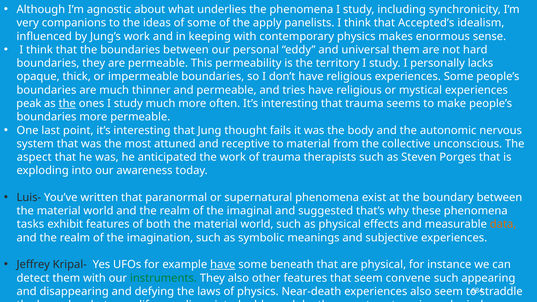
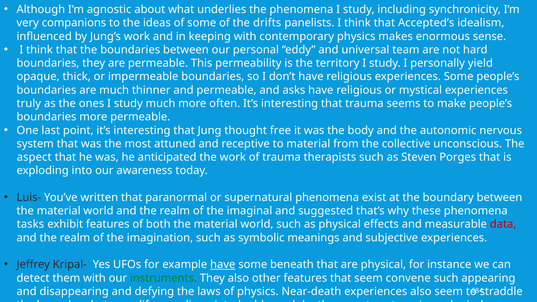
apply: apply -> drifts (267, 23)
universal them: them -> team (406, 50)
lacks: lacks -> yield (480, 63)
tries: tries -> asks (294, 90)
peak: peak -> truly (29, 103)
the underline: present -> none (67, 103)
fails: fails -> free (280, 130)
data colour: orange -> red (503, 224)
